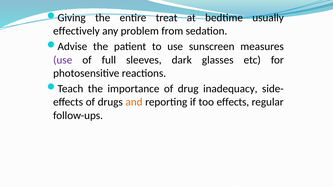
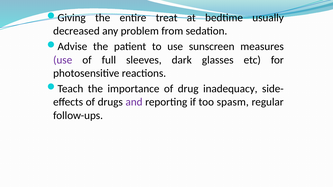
effectively: effectively -> decreased (76, 31)
and colour: orange -> purple (134, 102)
too effects: effects -> spasm (233, 102)
